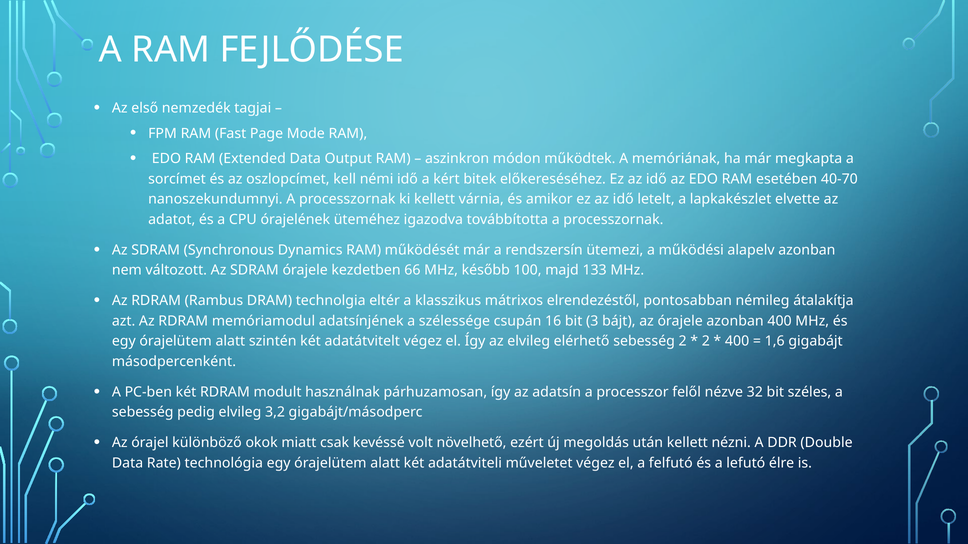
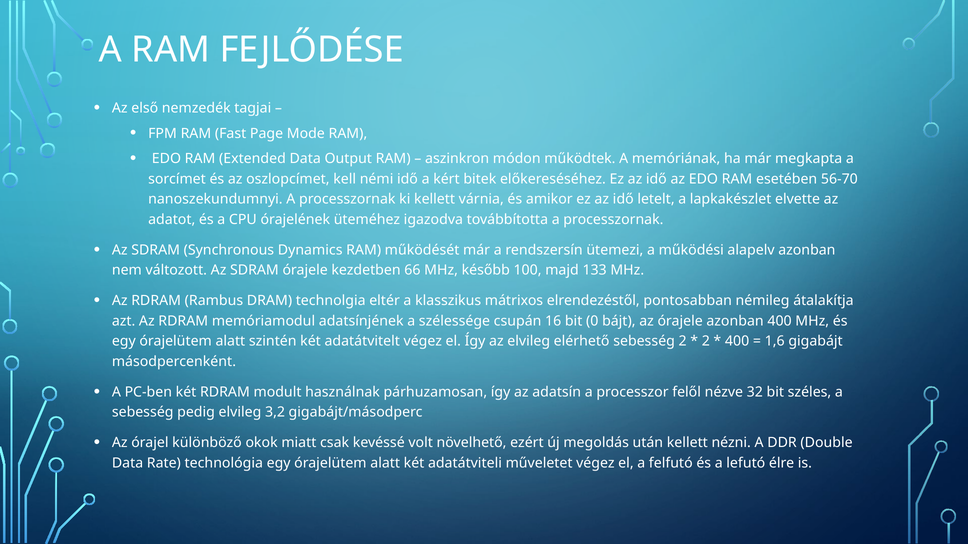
40-70: 40-70 -> 56-70 (839, 179)
3: 3 -> 0 (592, 321)
